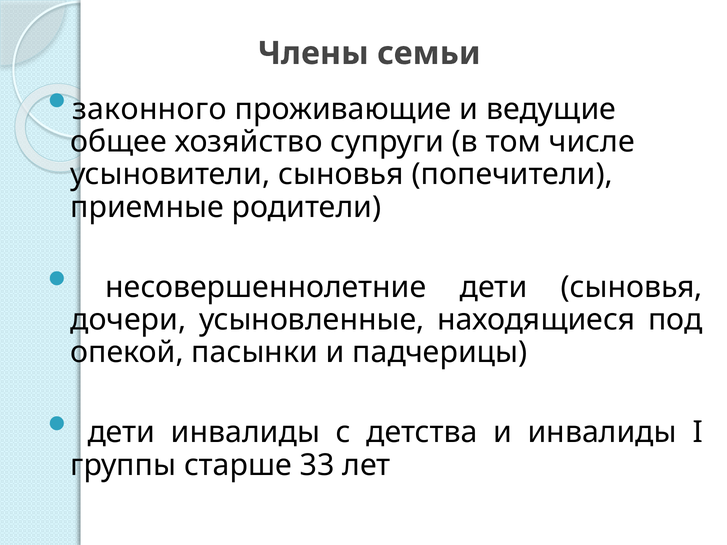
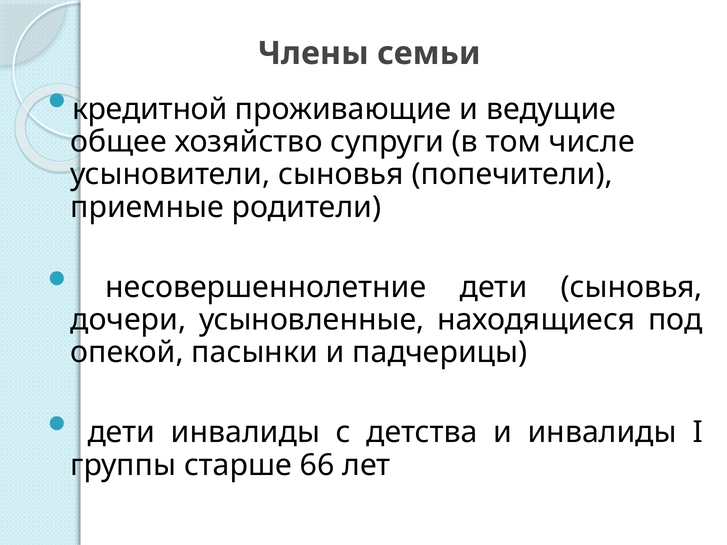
законного: законного -> кредитной (150, 109)
33: 33 -> 66 (317, 465)
